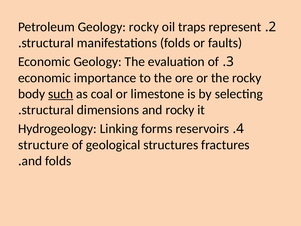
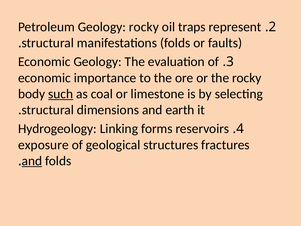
and rocky: rocky -> earth (180, 110)
structure: structure -> exposure (43, 145)
and underline: none -> present (32, 161)
